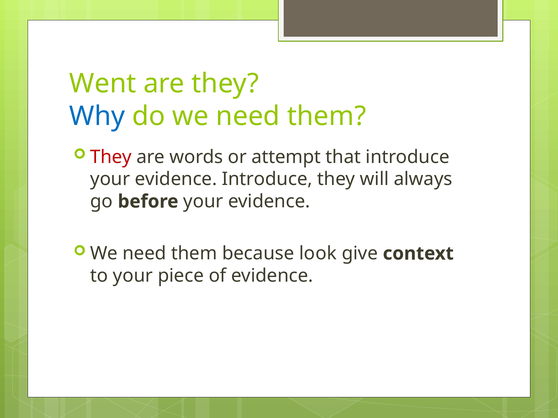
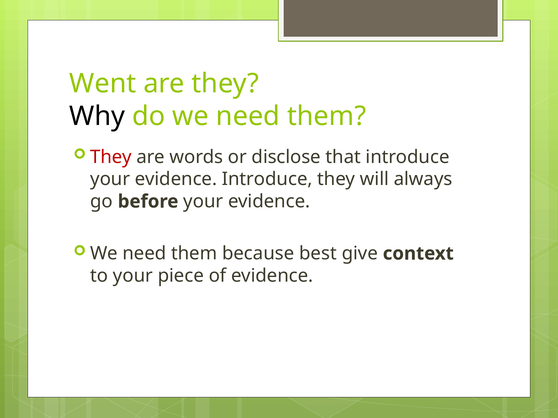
Why colour: blue -> black (97, 116)
attempt: attempt -> disclose (286, 157)
look: look -> best (318, 254)
